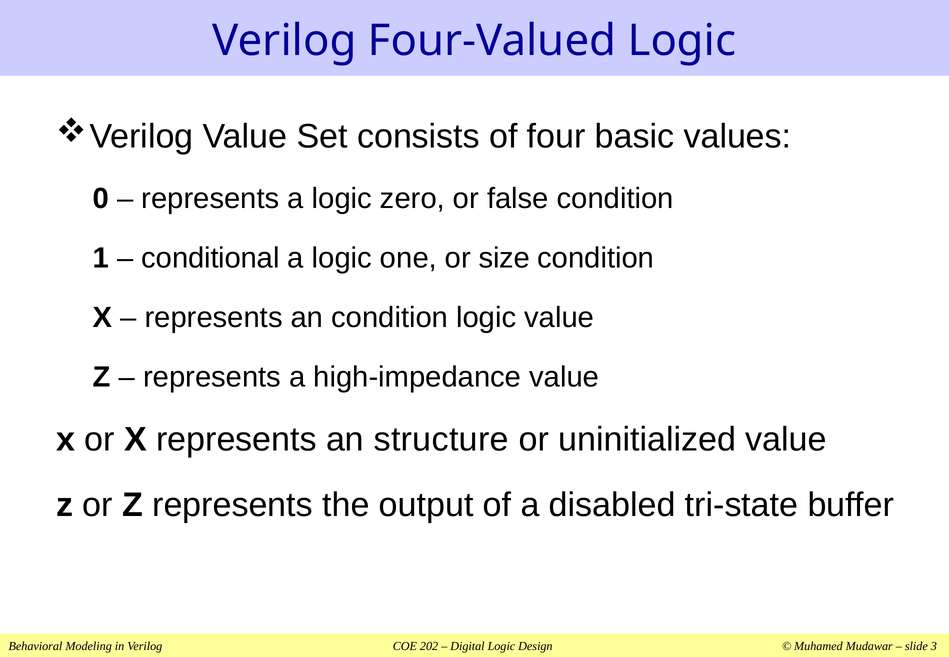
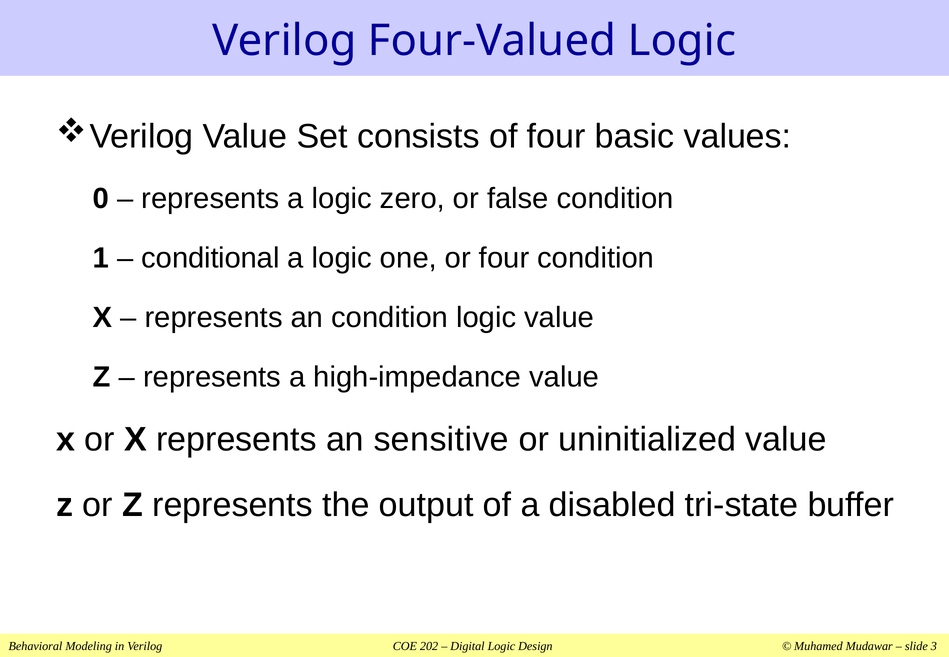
or size: size -> four (504, 258)
structure: structure -> sensitive (441, 440)
